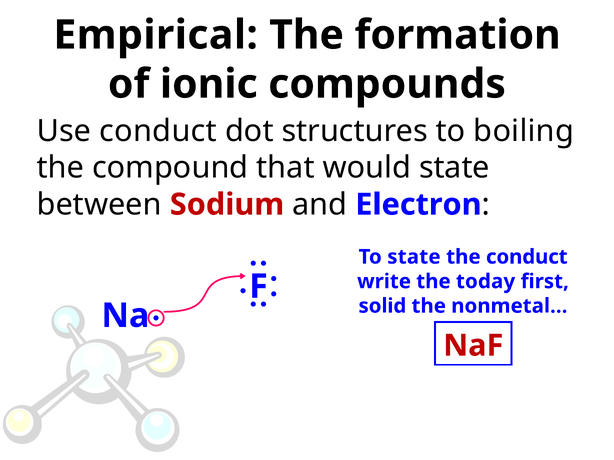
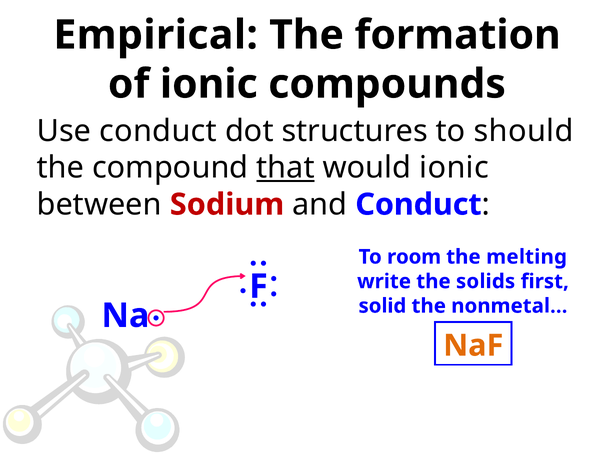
boiling: boiling -> should (524, 131)
that underline: none -> present (286, 168)
would state: state -> ionic (454, 168)
and Electron: Electron -> Conduct (418, 205)
To state: state -> room (414, 257)
the conduct: conduct -> melting (527, 257)
today: today -> solids (486, 282)
NaF colour: red -> orange (473, 346)
